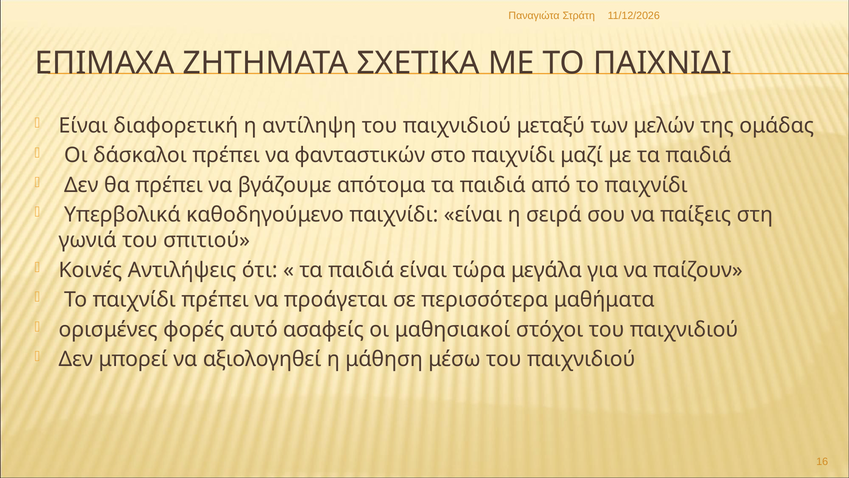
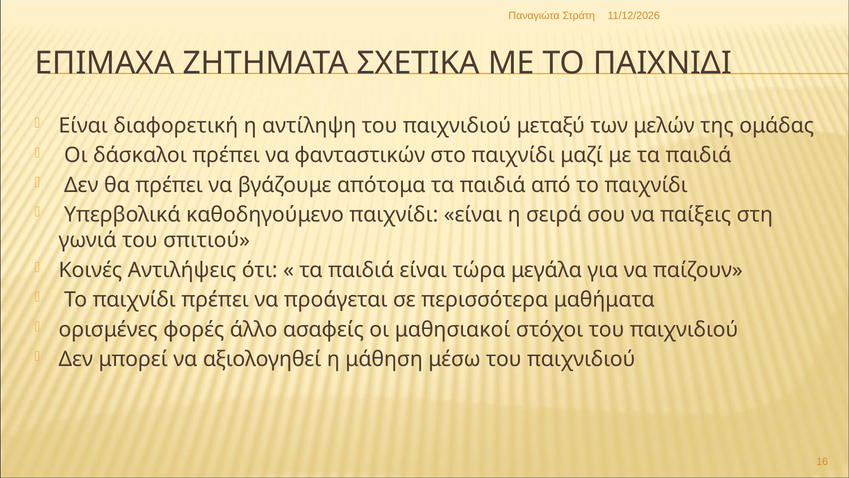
αυτό: αυτό -> άλλο (254, 329)
